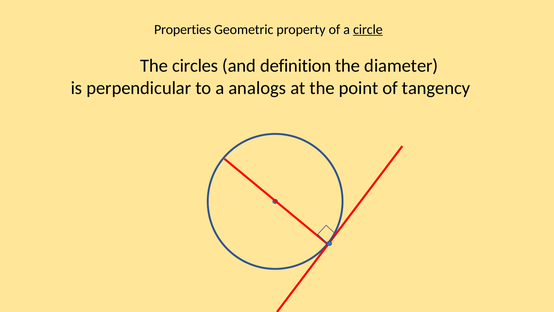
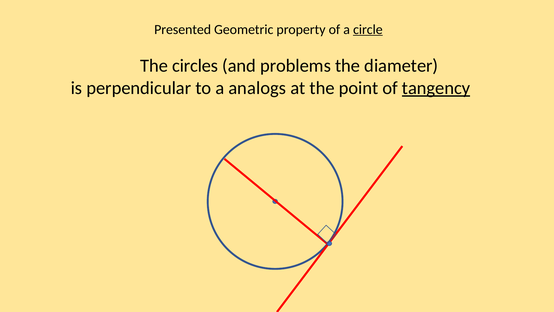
Properties: Properties -> Presented (183, 29)
definition: definition -> problems (296, 66)
tangency underline: none -> present (436, 88)
